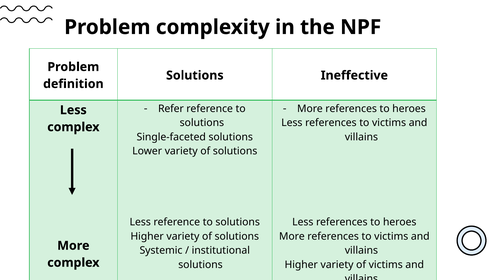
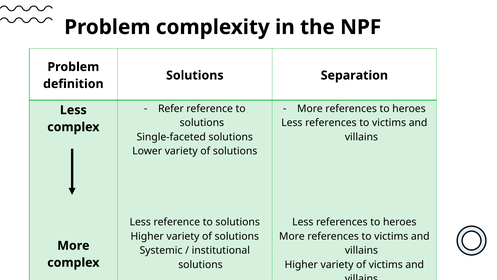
Ineffective: Ineffective -> Separation (354, 75)
